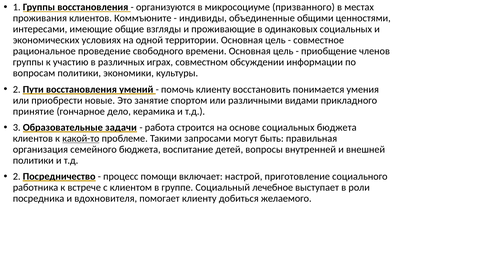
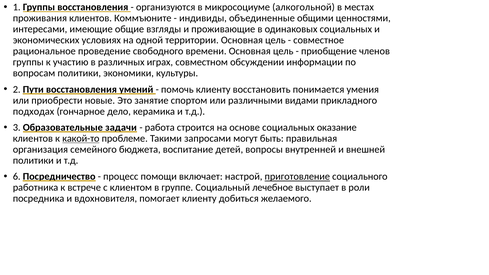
призванного: призванного -> алкогольной (304, 7)
принятие: принятие -> подходах (34, 111)
социальных бюджета: бюджета -> оказание (337, 127)
2: 2 -> 6 (17, 177)
приготовление underline: none -> present (297, 177)
